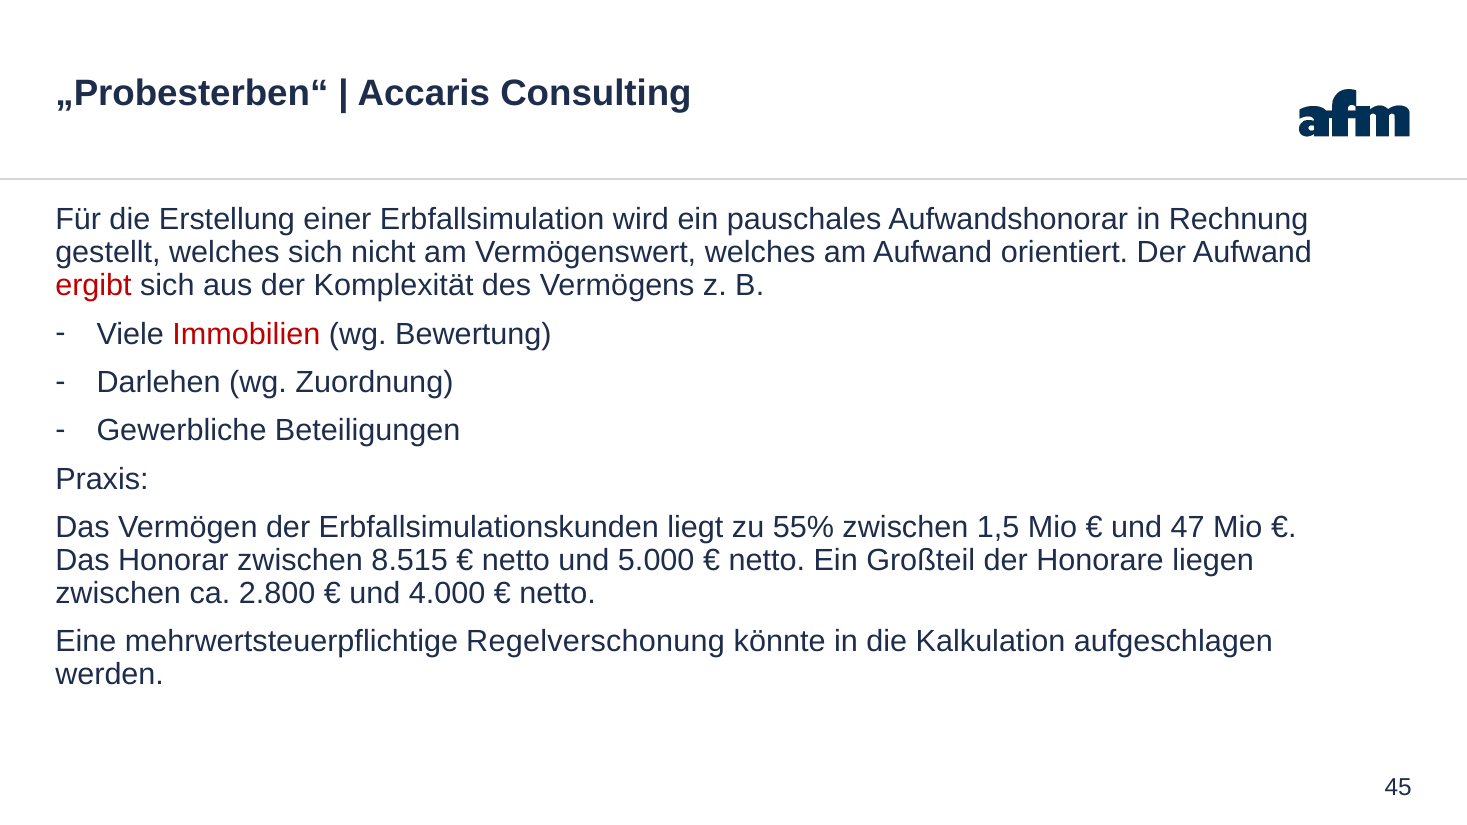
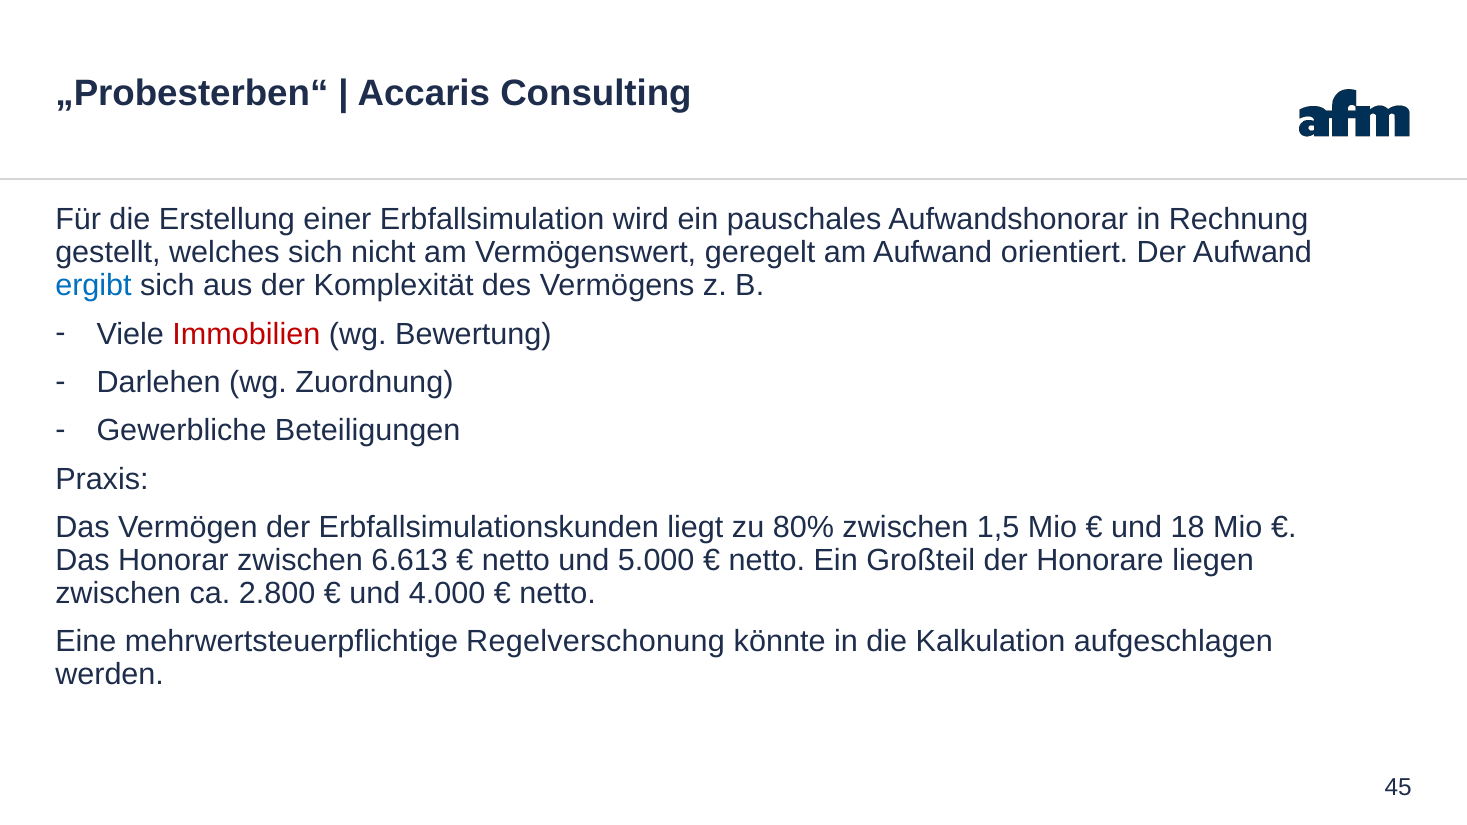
Vermögenswert welches: welches -> geregelt (760, 253)
ergibt colour: red -> blue (93, 286)
55%: 55% -> 80% (803, 527)
47: 47 -> 18 (1188, 527)
8.515: 8.515 -> 6.613 (410, 560)
